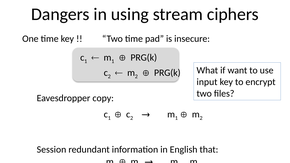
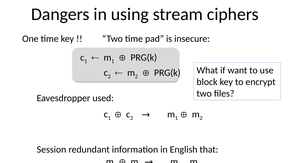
input: input -> block (207, 82)
copy: copy -> used (103, 98)
